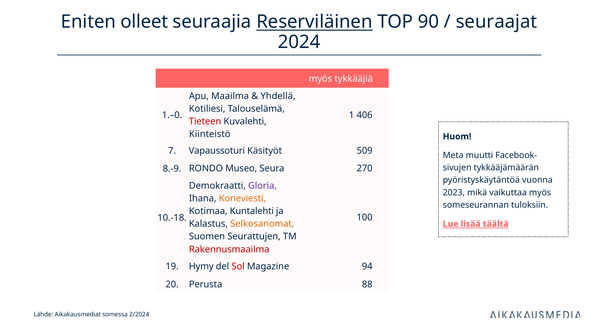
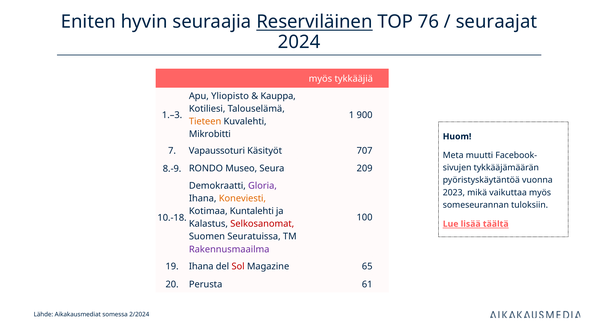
olleet: olleet -> hyvin (144, 22)
90: 90 -> 76 (429, 22)
Maailma: Maailma -> Yliopisto (230, 96)
Yhdellä: Yhdellä -> Kauppa (278, 96)
406: 406 -> 900 (365, 115)
1.–0: 1.–0 -> 1.–3 (172, 115)
Tieteen colour: red -> orange (205, 122)
Kiinteistö: Kiinteistö -> Mikrobitti (210, 134)
509: 509 -> 707 (365, 151)
270: 270 -> 209 (365, 169)
Selkosanomat colour: orange -> red (262, 224)
Seurattujen: Seurattujen -> Seuratuissa (254, 237)
Rakennusmaailma colour: red -> purple (229, 249)
19 Hymy: Hymy -> Ihana (201, 267)
94: 94 -> 65 (367, 267)
88: 88 -> 61 (367, 284)
